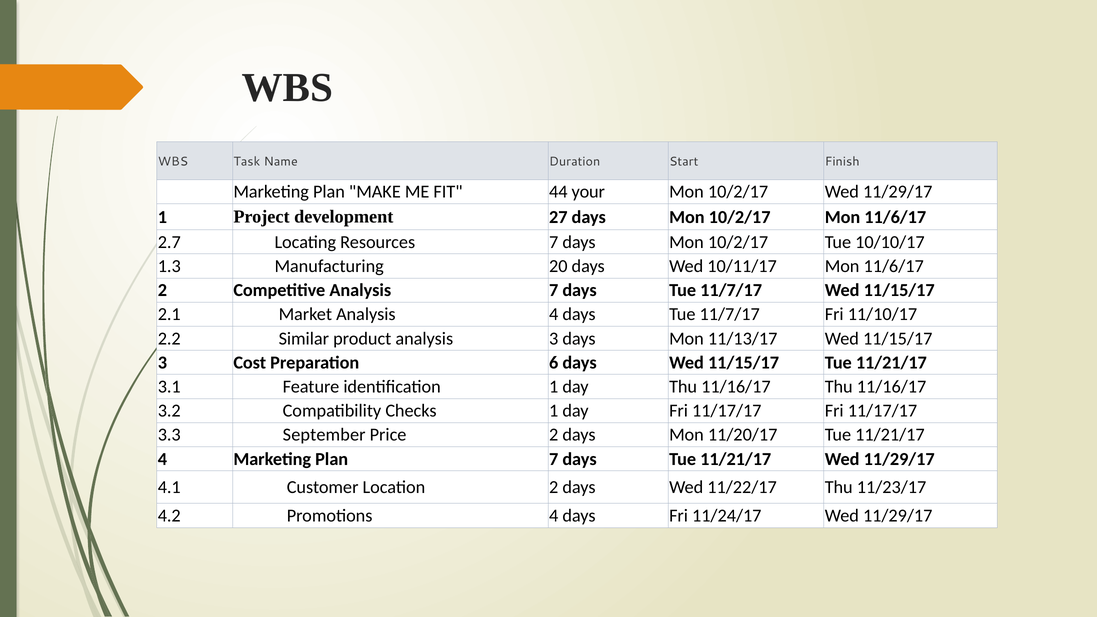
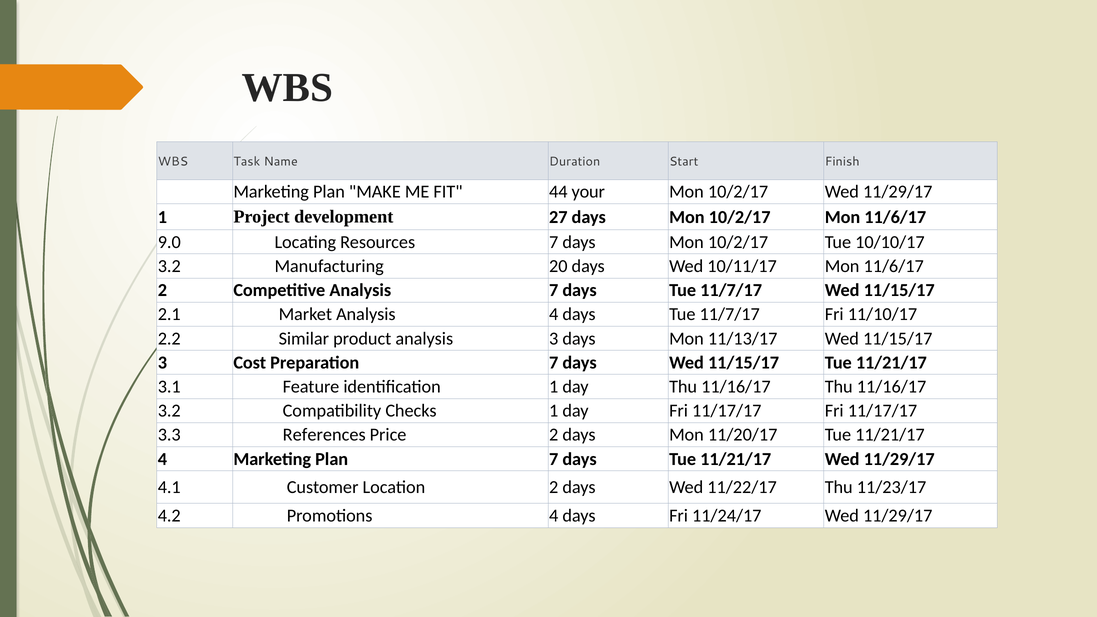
2.7: 2.7 -> 9.0 (169, 242)
1.3: 1.3 -> 3.2 (169, 266)
Preparation 6: 6 -> 7 (554, 363)
September: September -> References (324, 435)
